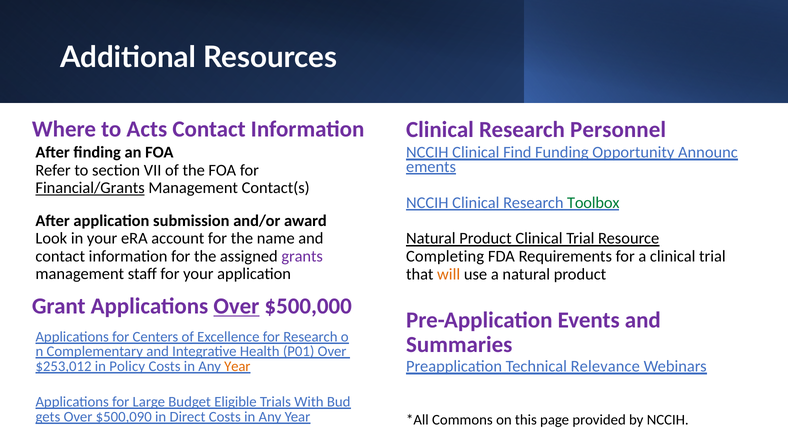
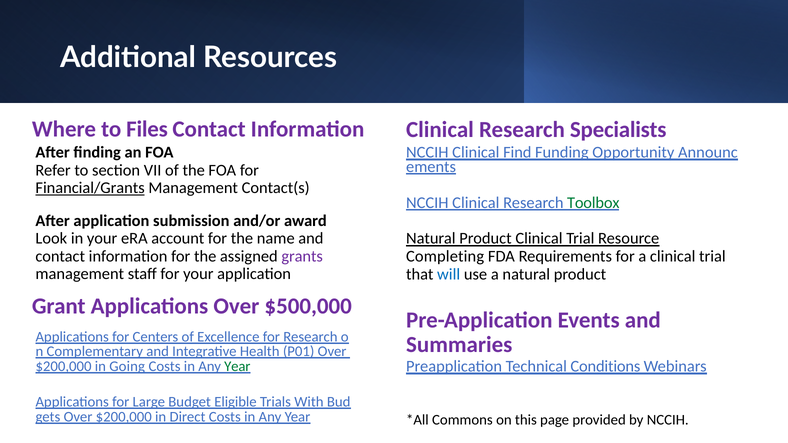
Acts: Acts -> Files (147, 129)
Personnel: Personnel -> Specialists (618, 130)
will colour: orange -> blue (449, 274)
Over underline: present -> none (236, 306)
Relevance: Relevance -> Conditions (605, 367)
$253,012: $253,012 -> $200,000 (63, 367)
Policy: Policy -> Going (127, 367)
Year colour: orange -> green (237, 367)
$500,090: $500,090 -> $200,000 (124, 417)
